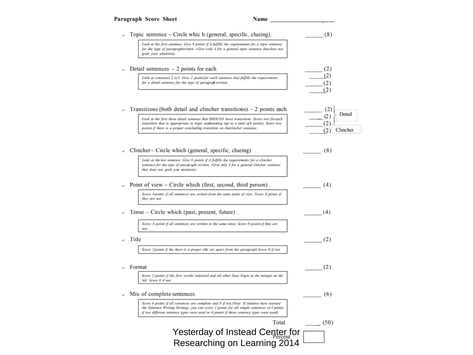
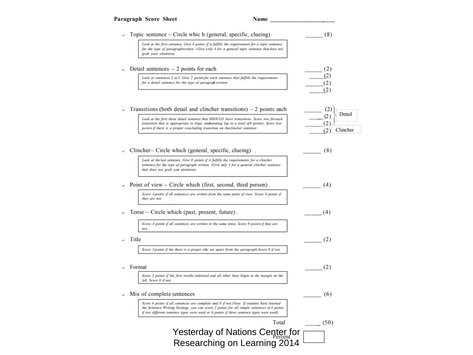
Instead: Instead -> Nations (241, 332)
